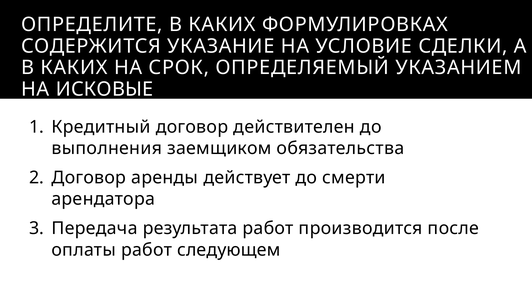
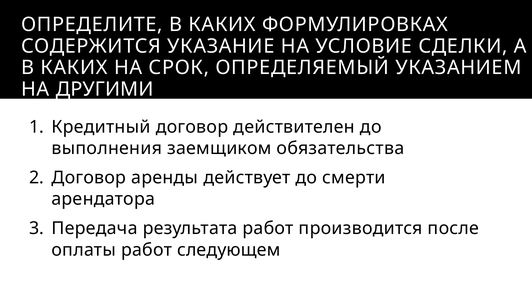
ИСКОВЫЕ: ИСКОВЫЕ -> ДРУГИМИ (105, 89)
